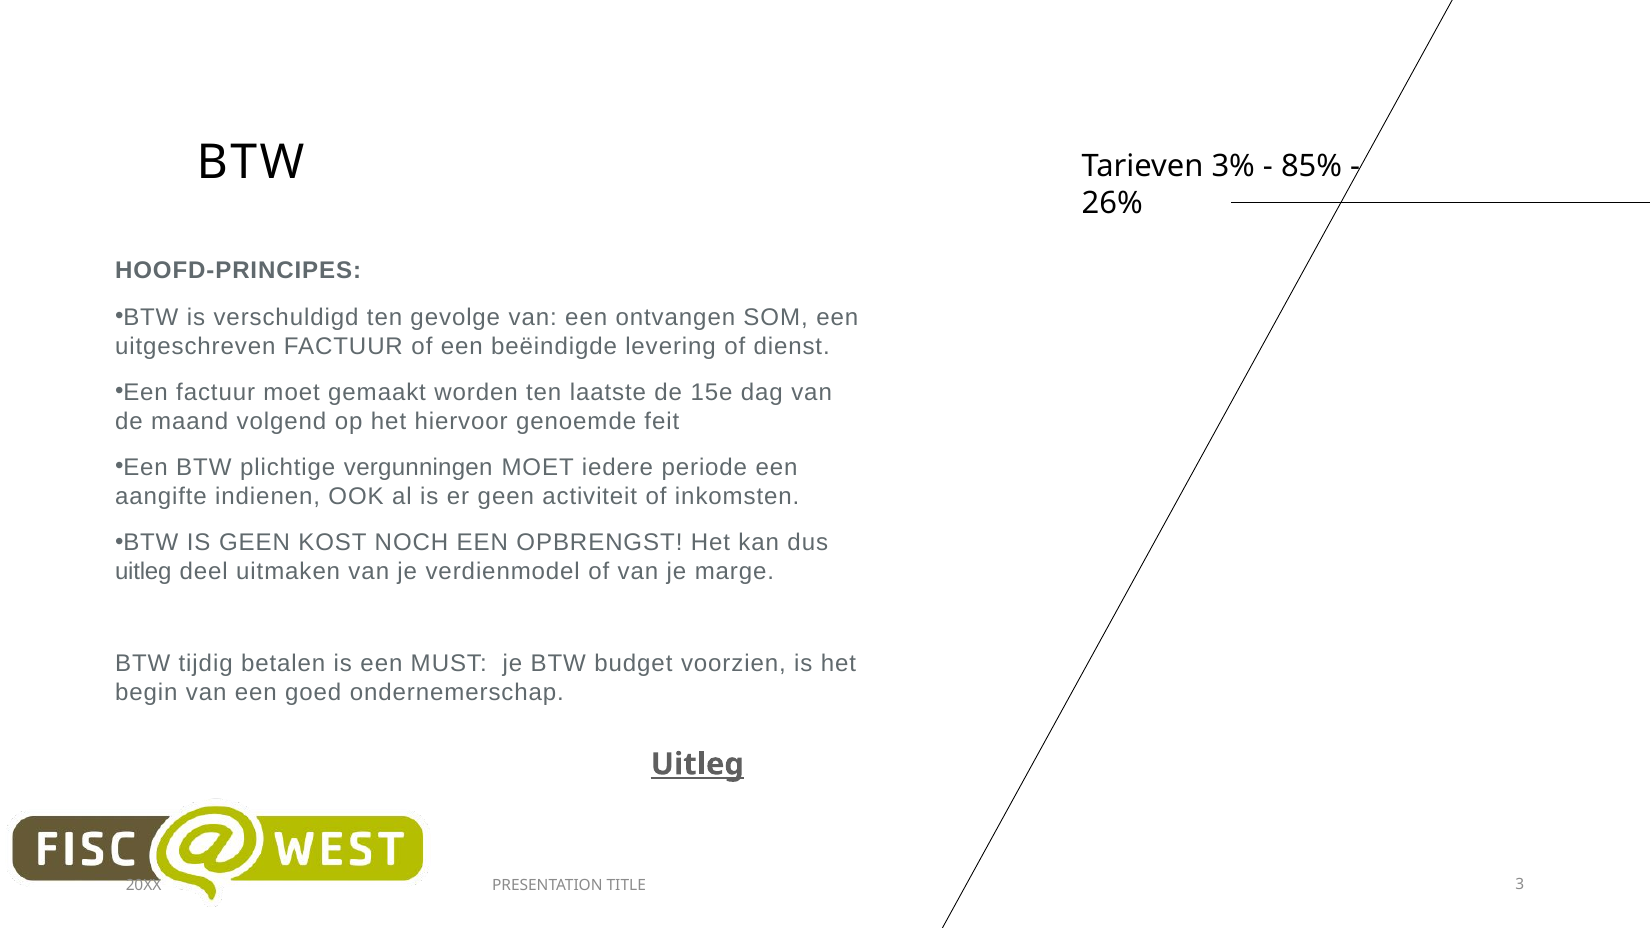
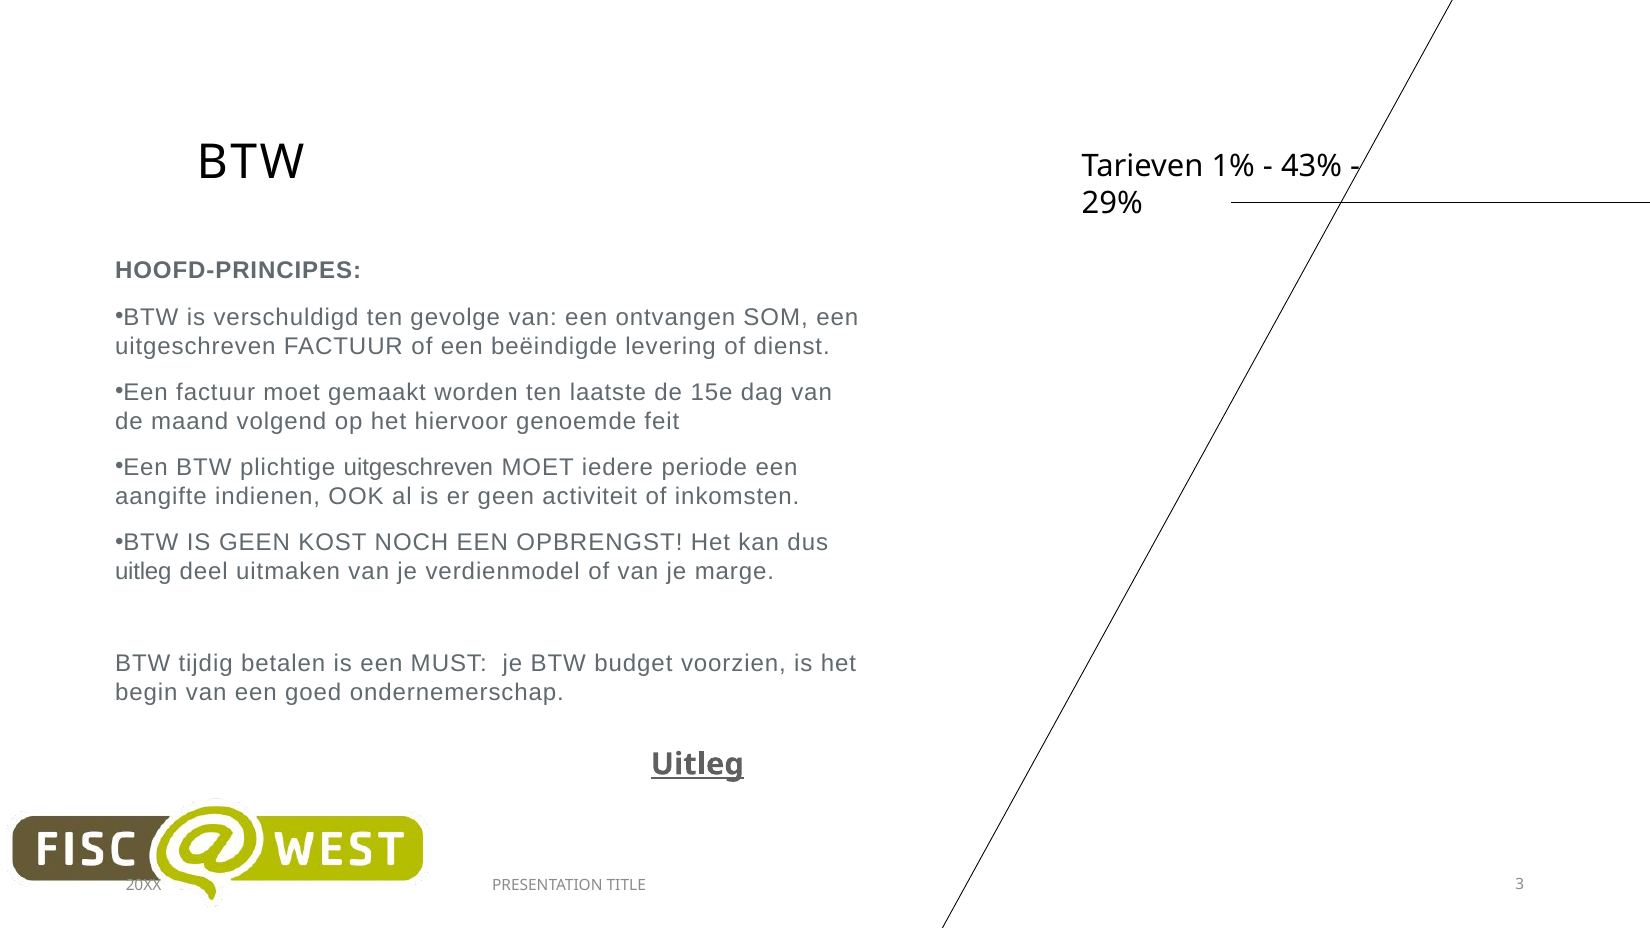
3%: 3% -> 1% (1233, 166)
85%: 85% -> 43% (1312, 166)
26%: 26% -> 29% (1112, 203)
plichtige vergunningen: vergunningen -> uitgeschreven (418, 467)
